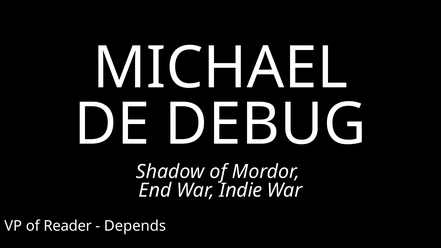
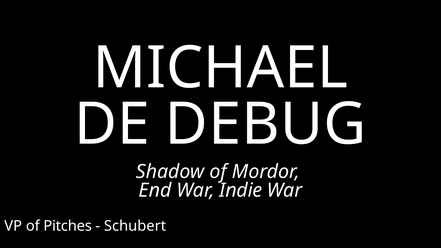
Reader: Reader -> Pitches (68, 226)
Depends: Depends -> Schubert (135, 226)
